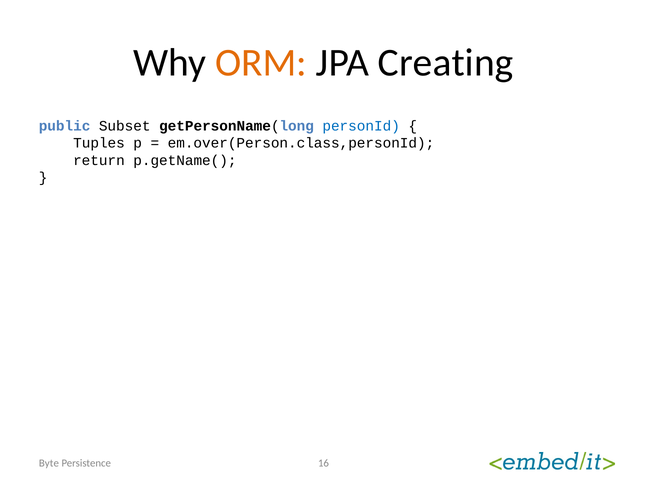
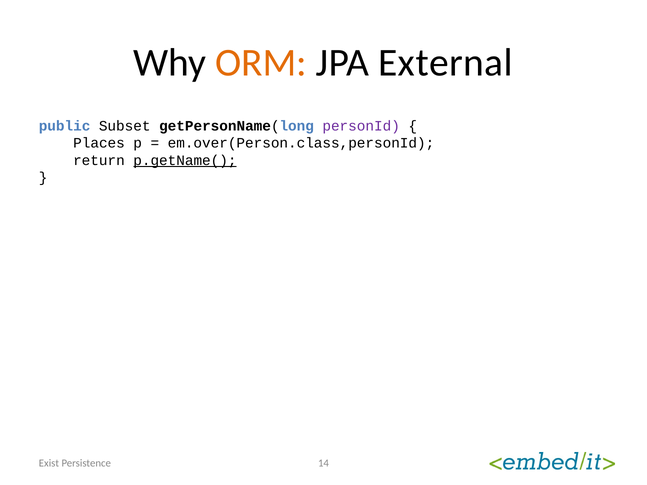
Creating: Creating -> External (446, 63)
personId colour: blue -> purple (361, 126)
Tuples: Tuples -> Places (99, 143)
p.getName( underline: none -> present (185, 160)
Byte: Byte -> Exist (49, 463)
16: 16 -> 14 (323, 463)
